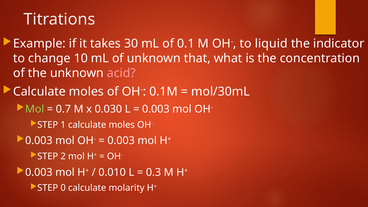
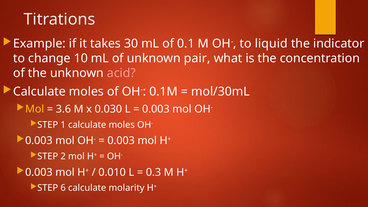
that: that -> pair (197, 58)
Mol colour: light green -> yellow (35, 109)
0.7: 0.7 -> 3.6 (63, 109)
0: 0 -> 6 (63, 188)
